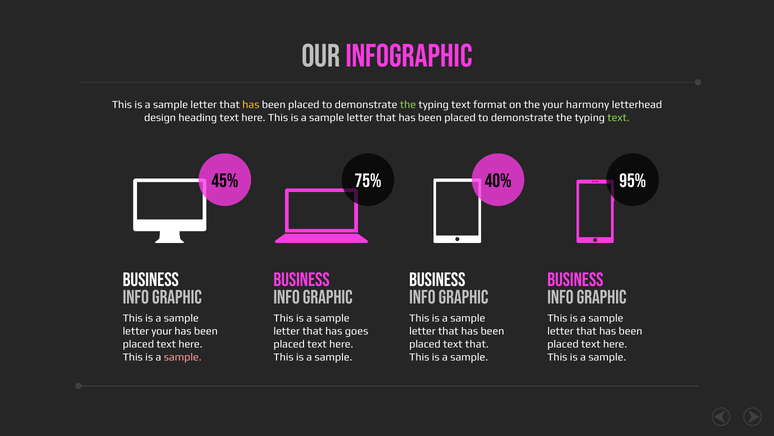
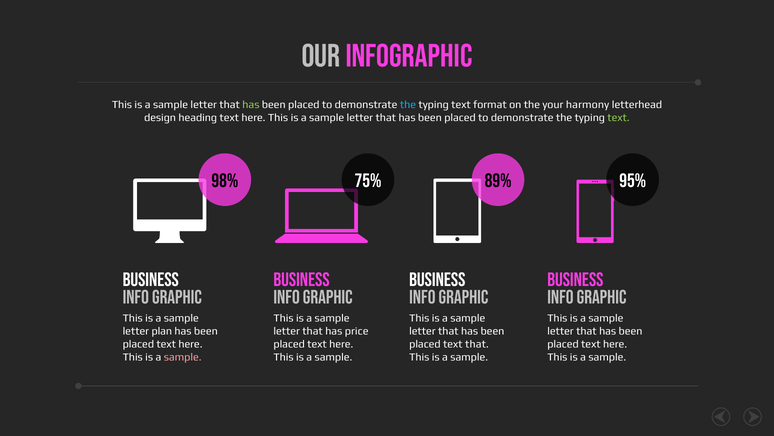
has colour: yellow -> light green (251, 104)
the colour: light green -> light blue (408, 104)
45%: 45% -> 98% (225, 181)
40%: 40% -> 89% (498, 181)
letter your: your -> plan (162, 331)
goes: goes -> price (357, 331)
